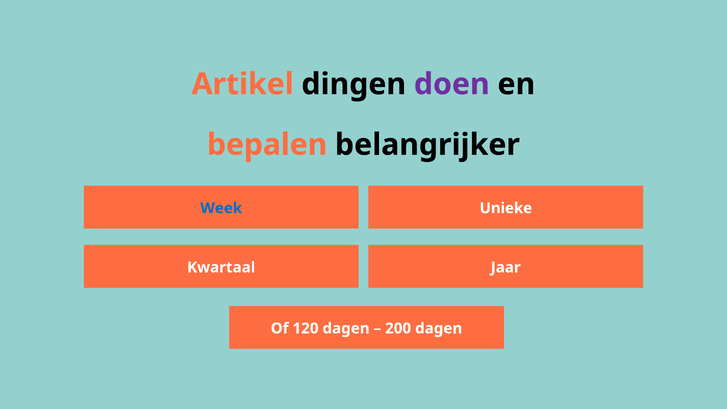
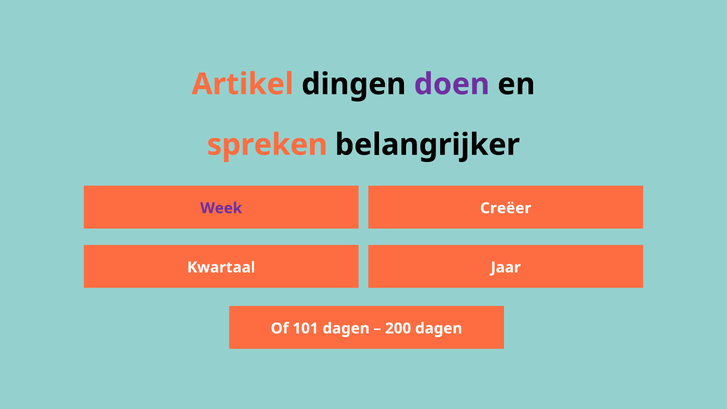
bepalen: bepalen -> spreken (267, 145)
Week colour: blue -> purple (221, 208)
Unieke: Unieke -> Creëer (506, 208)
120: 120 -> 101 (306, 328)
